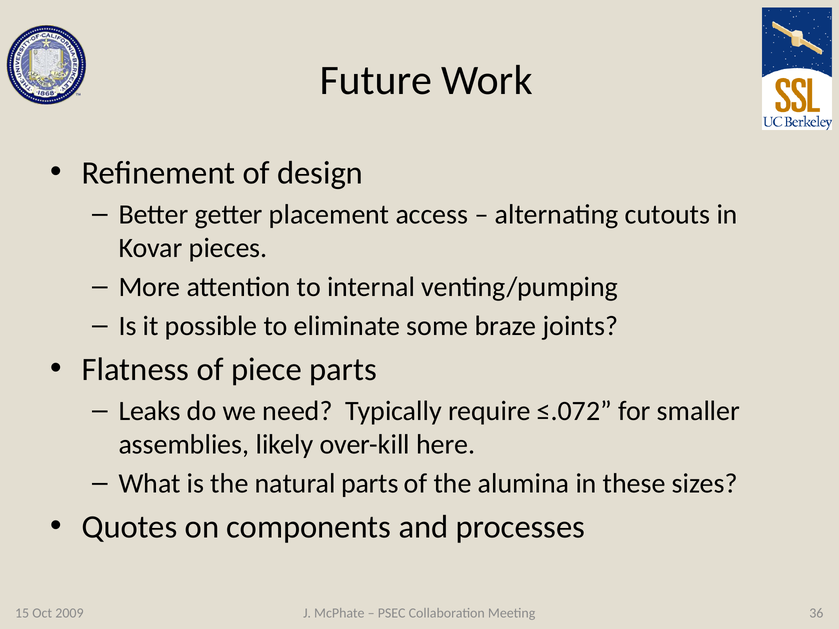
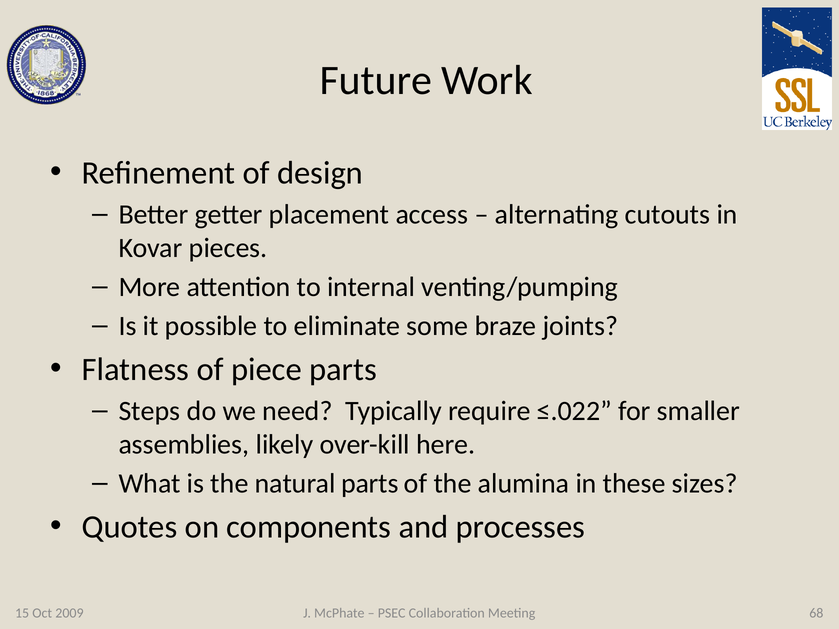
Leaks: Leaks -> Steps (149, 411)
≤.072: ≤.072 -> ≤.022 (574, 411)
36: 36 -> 68 (816, 613)
